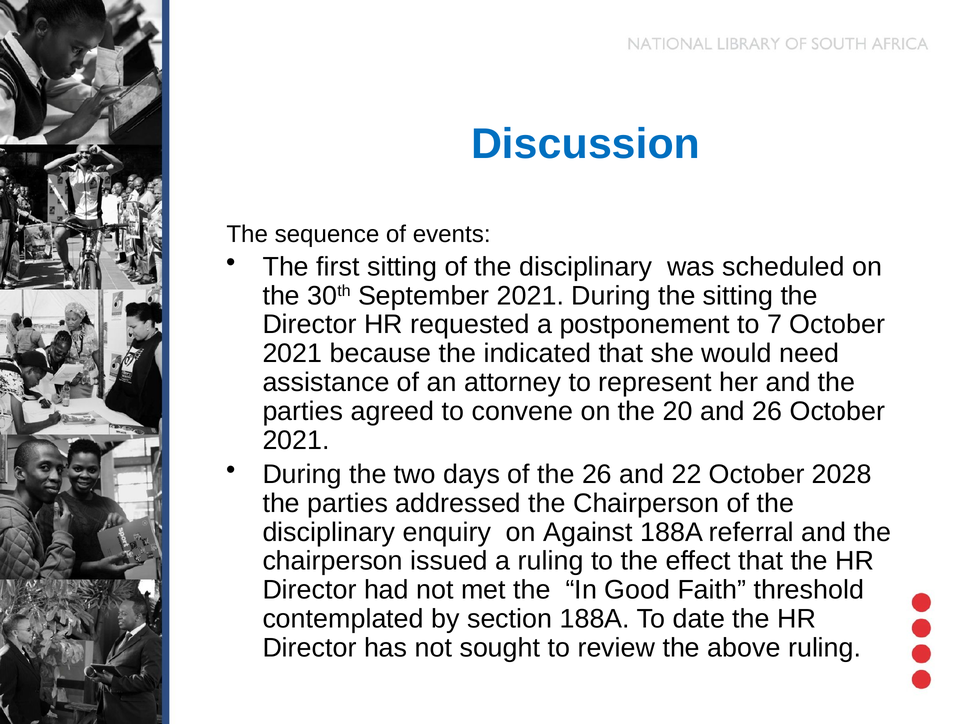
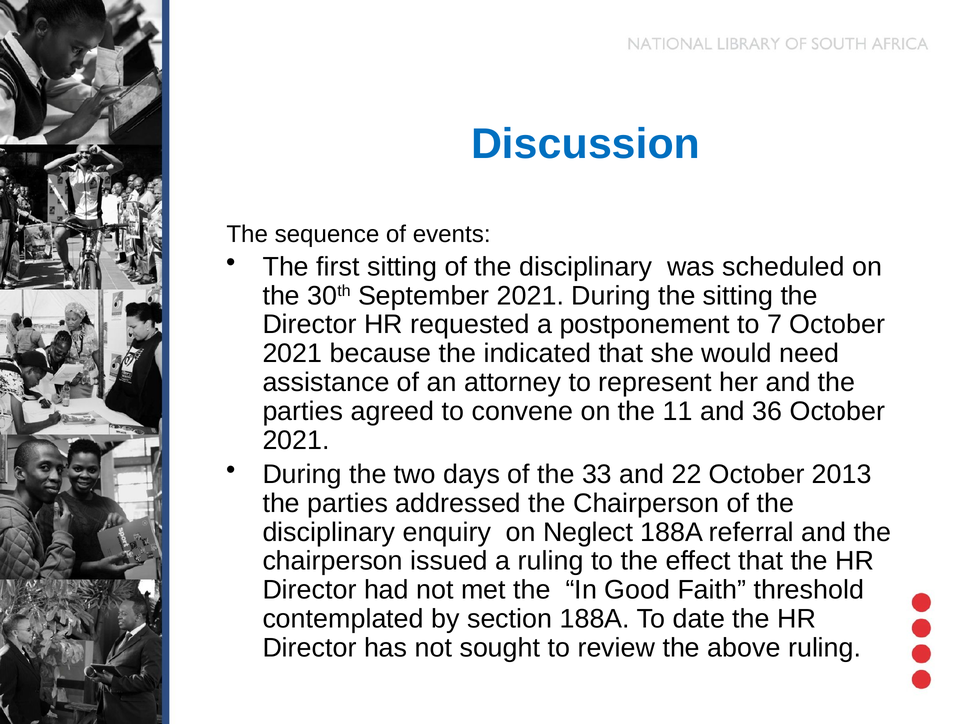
20: 20 -> 11 (678, 412)
and 26: 26 -> 36 (767, 412)
the 26: 26 -> 33 (597, 475)
2028: 2028 -> 2013 (842, 475)
Against: Against -> Neglect (588, 533)
